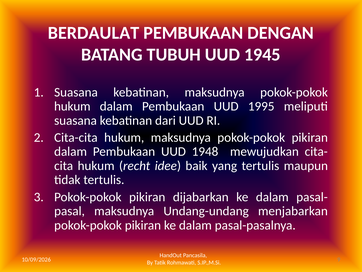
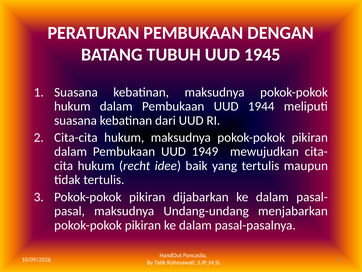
BERDAULAT: BERDAULAT -> PERATURAN (94, 33)
1995: 1995 -> 1944 (261, 106)
1948: 1948 -> 1949 (205, 151)
